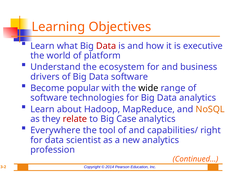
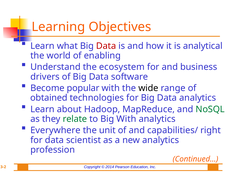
executive: executive -> analytical (203, 46)
platform: platform -> enabling (102, 56)
software: software -> obtained (49, 98)
NoSQL colour: orange -> green (210, 109)
relate colour: red -> green (75, 119)
Big Case: Case -> With (126, 119)
tool: tool -> unit (107, 130)
